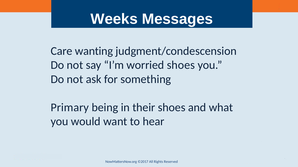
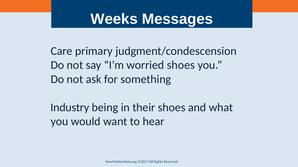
wanting: wanting -> primary (94, 51)
Primary: Primary -> Industry (70, 108)
